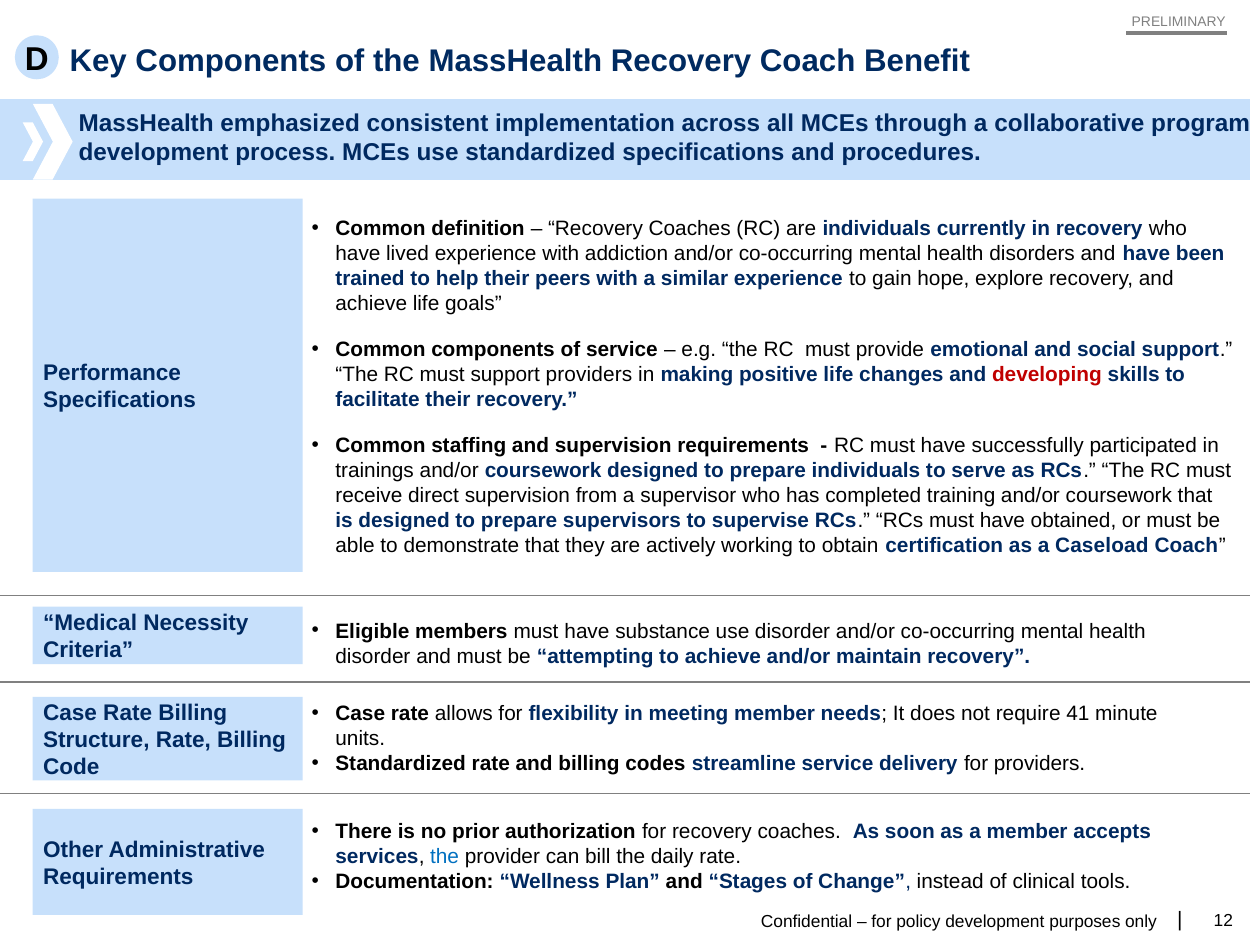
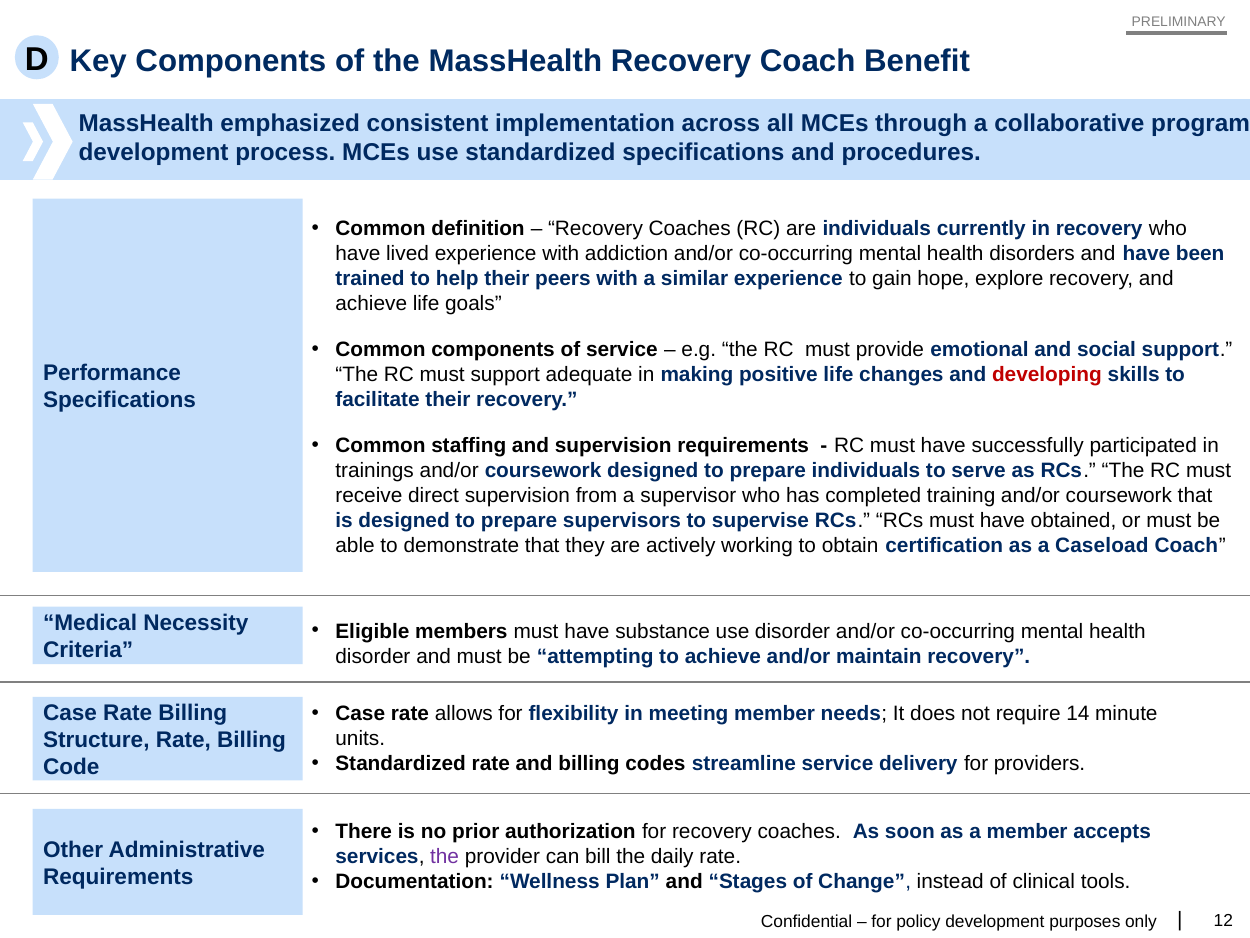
support providers: providers -> adequate (589, 374)
41: 41 -> 14 (1078, 713)
the colour: blue -> purple (445, 856)
